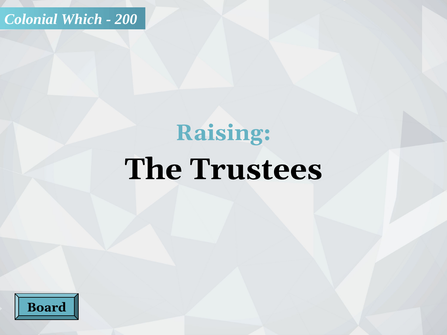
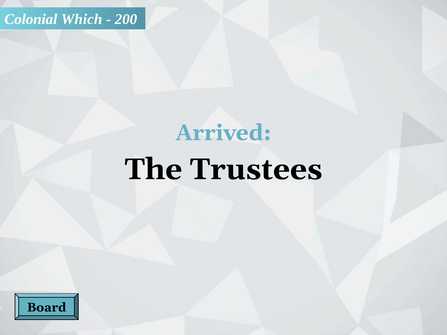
Raising: Raising -> Arrived (224, 133)
